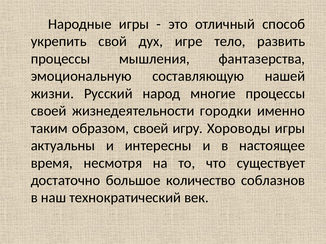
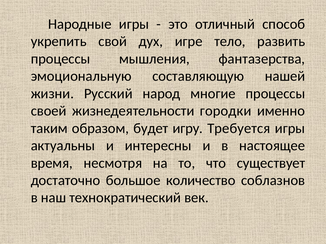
образом своей: своей -> будет (151, 129)
Хороводы: Хороводы -> Требуется (239, 129)
